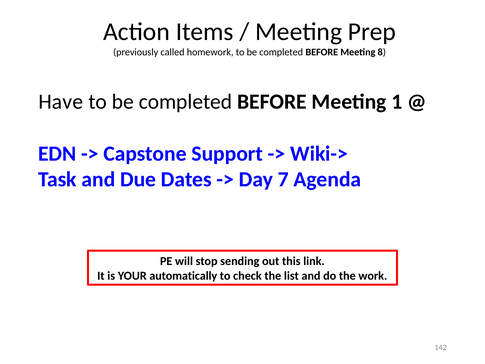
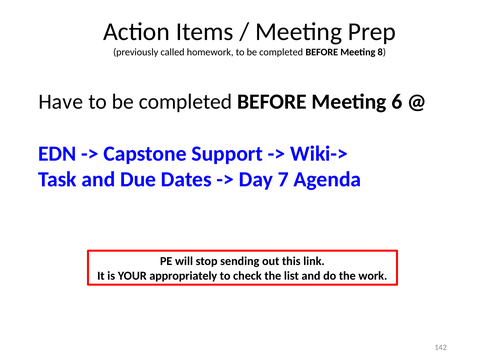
1: 1 -> 6 (397, 102)
automatically: automatically -> appropriately (183, 276)
